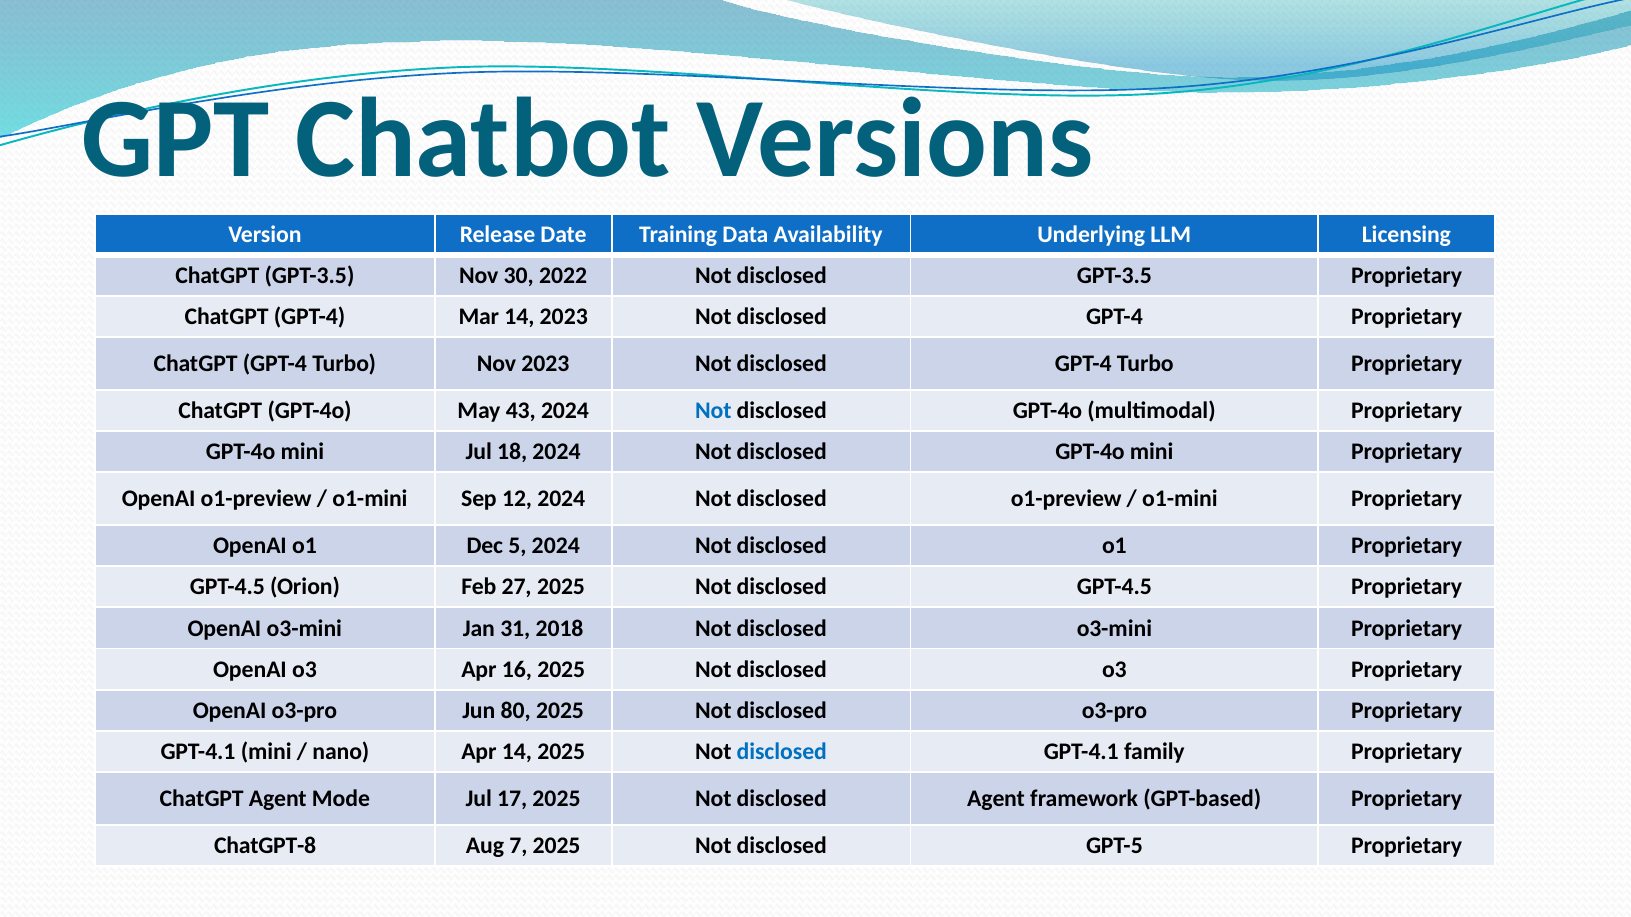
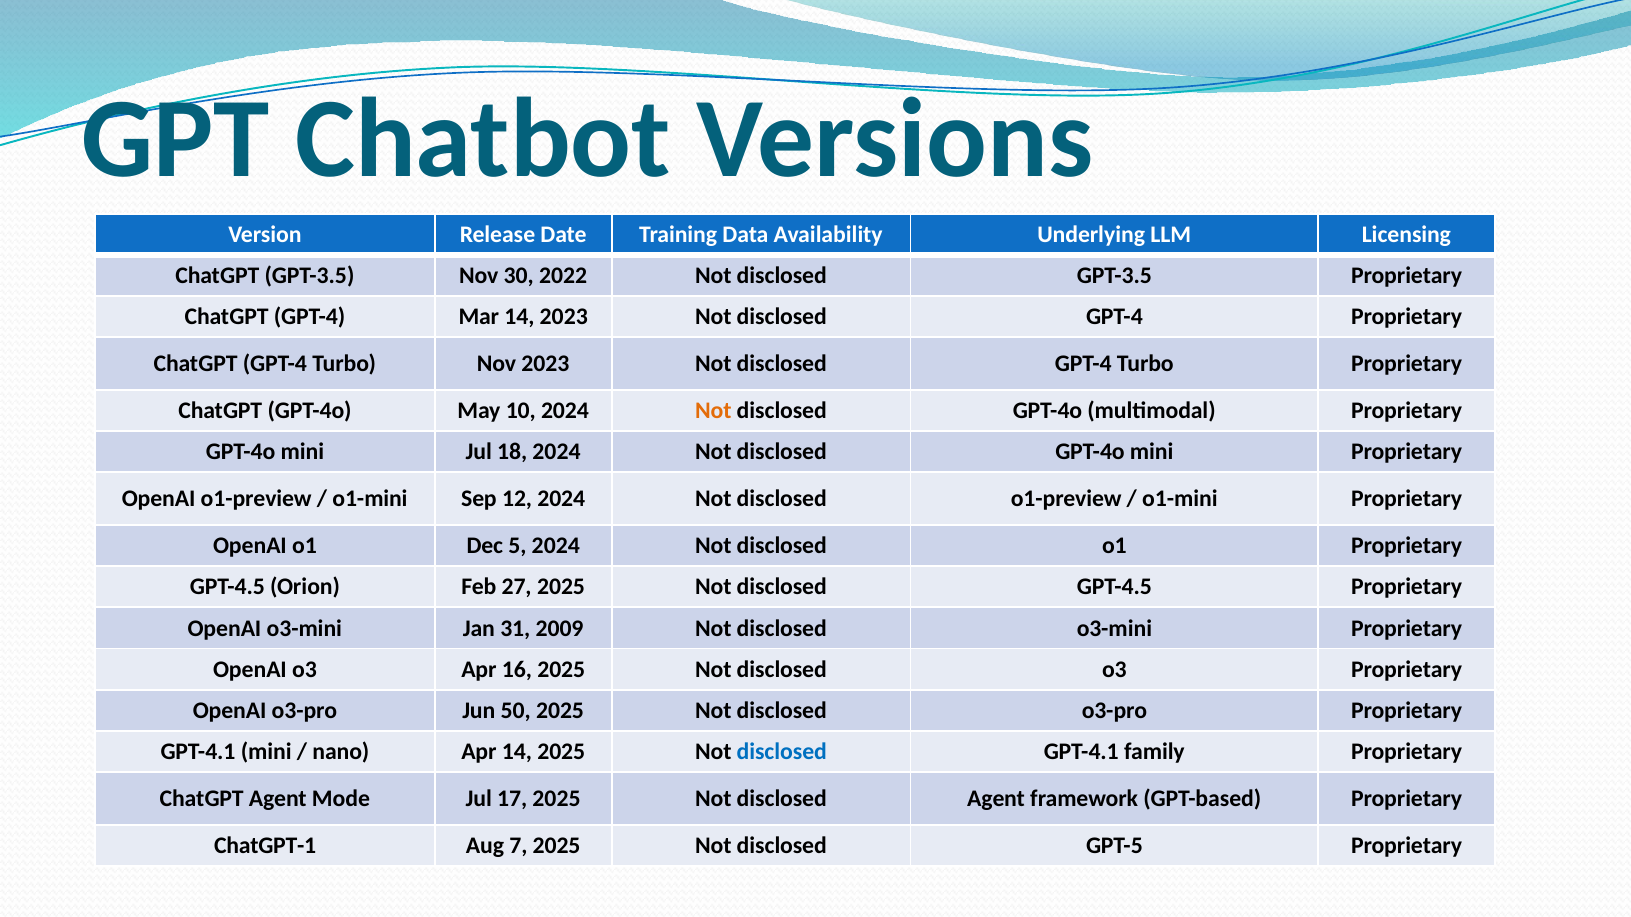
43: 43 -> 10 (521, 411)
Not colour: blue -> orange (713, 411)
2018: 2018 -> 2009 (560, 629)
80: 80 -> 50 (516, 711)
ChatGPT-8: ChatGPT-8 -> ChatGPT-1 (265, 846)
